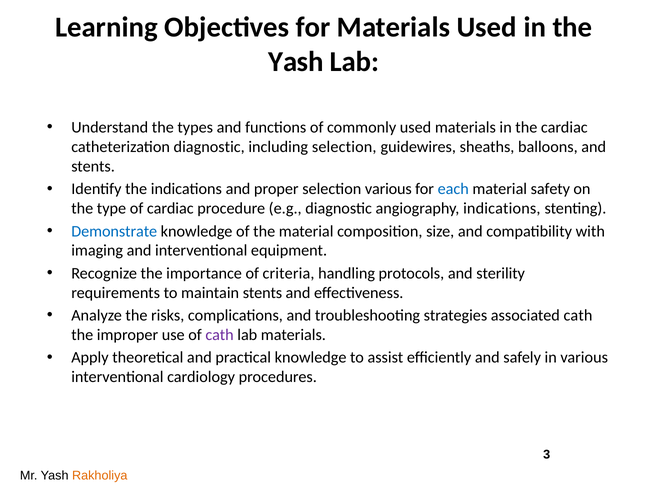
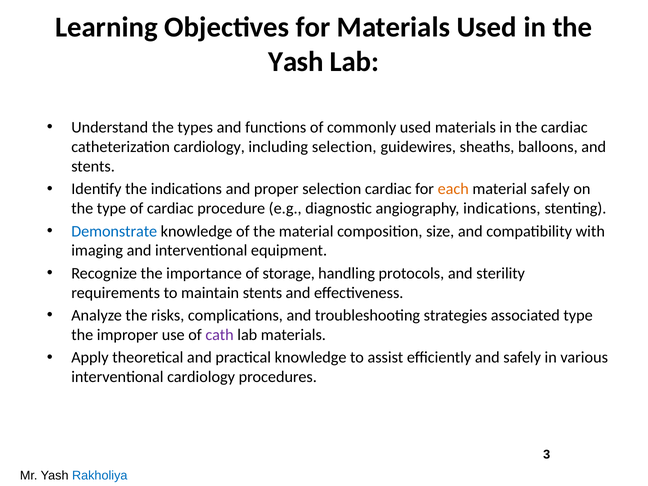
catheterization diagnostic: diagnostic -> cardiology (209, 147)
selection various: various -> cardiac (388, 189)
each colour: blue -> orange (453, 189)
material safety: safety -> safely (550, 189)
criteria: criteria -> storage (289, 273)
associated cath: cath -> type (578, 315)
Rakholiya colour: orange -> blue (100, 476)
